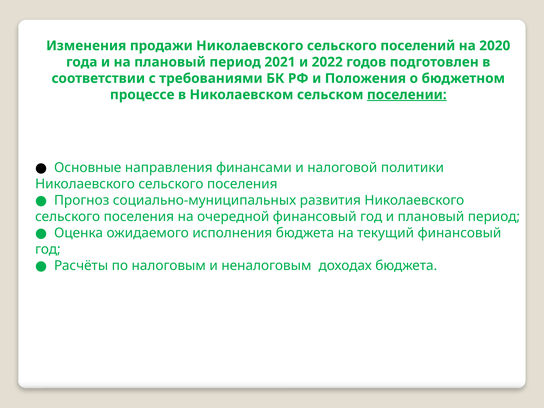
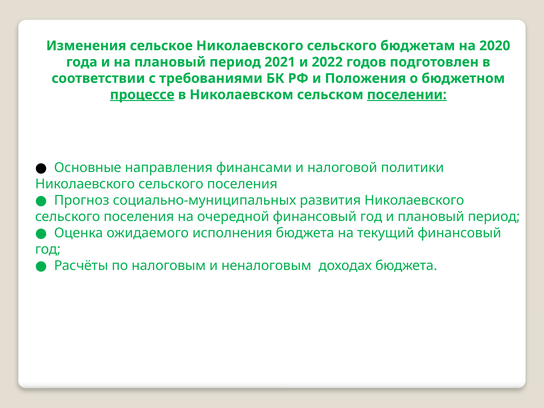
продажи: продажи -> сельское (161, 46)
поселений: поселений -> бюджетам (418, 46)
процессе underline: none -> present (142, 95)
